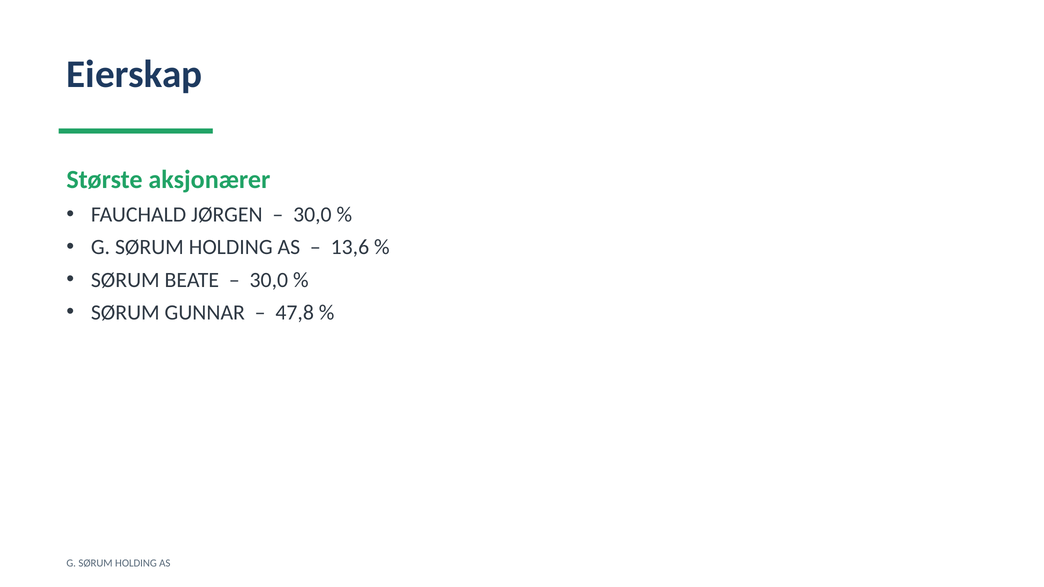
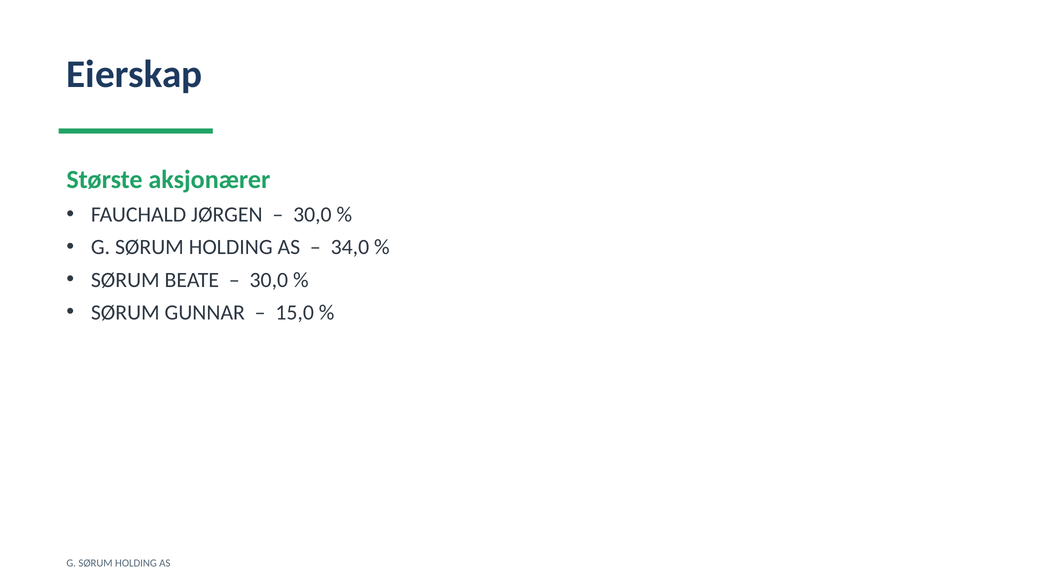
13,6: 13,6 -> 34,0 (350, 247)
47,8: 47,8 -> 15,0 (295, 313)
